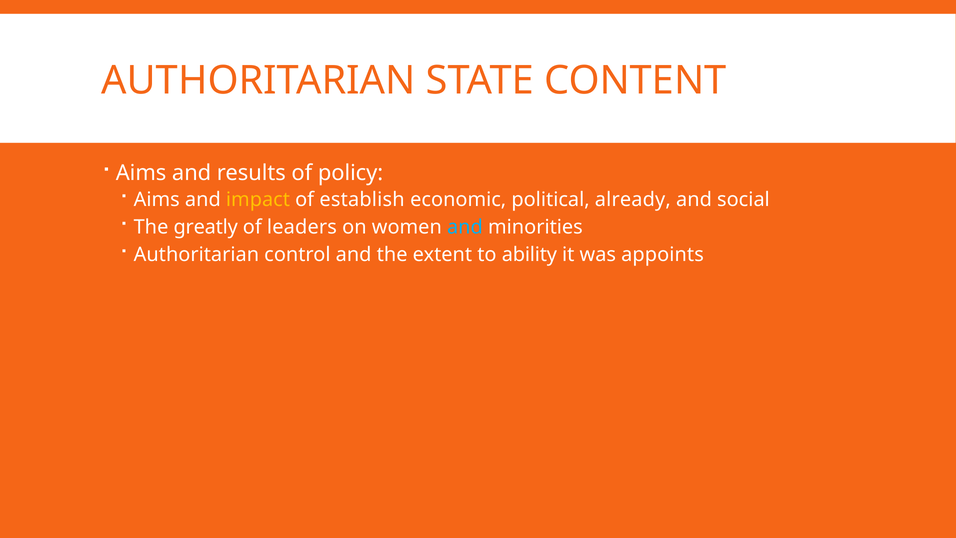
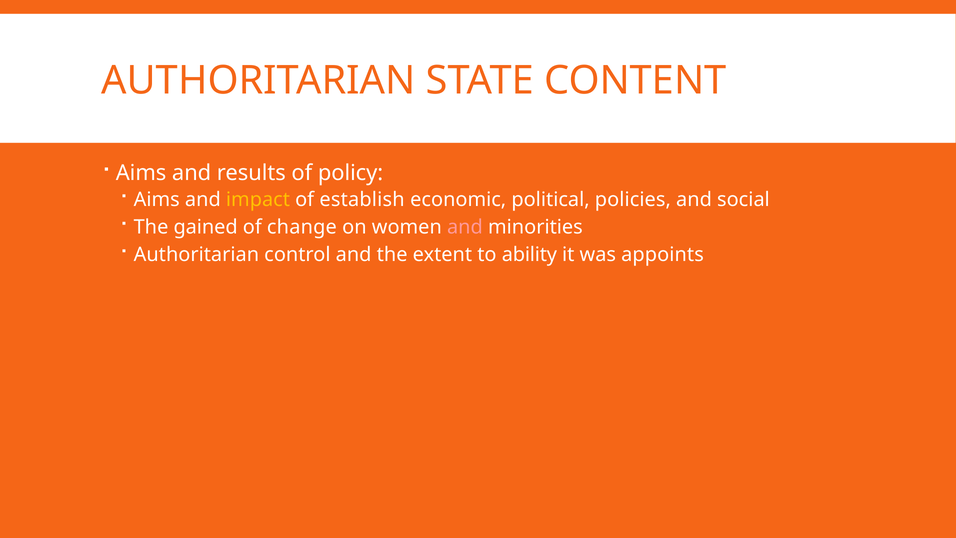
already: already -> policies (633, 200)
greatly: greatly -> gained (206, 227)
leaders: leaders -> change (302, 227)
and colour: light blue -> pink (465, 227)
